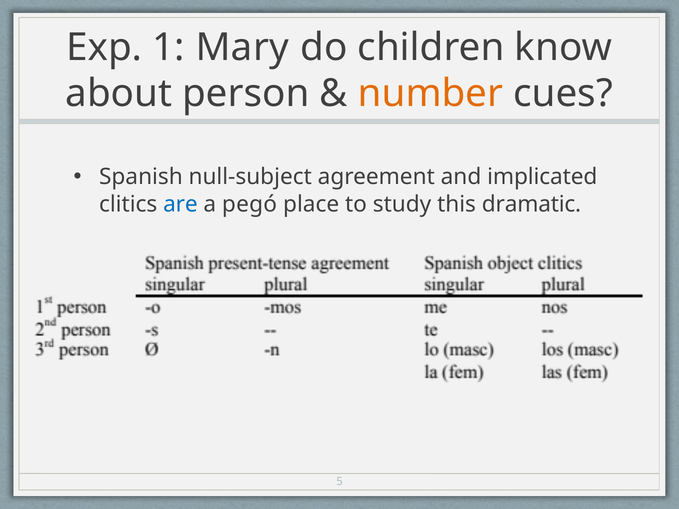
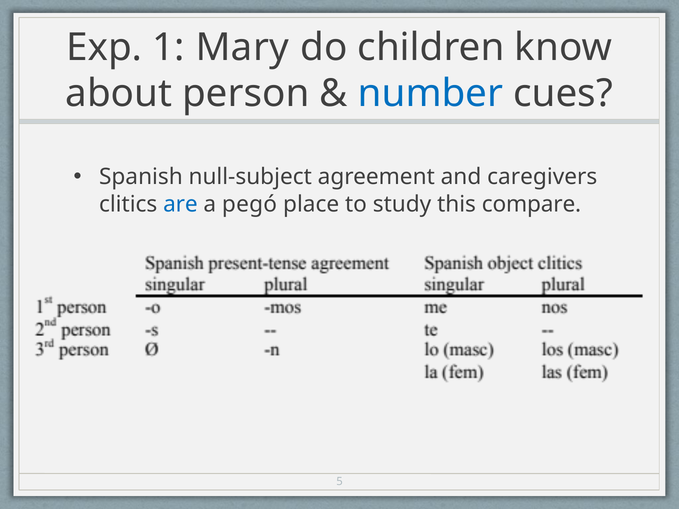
number colour: orange -> blue (430, 94)
implicated: implicated -> caregivers (542, 177)
dramatic: dramatic -> compare (532, 204)
